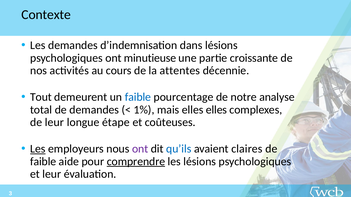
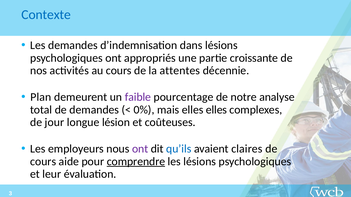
Contexte colour: black -> blue (46, 15)
minutieuse: minutieuse -> appropriés (150, 58)
Tout: Tout -> Plan (41, 97)
faible colour: blue -> purple (138, 97)
1%: 1% -> 0% (144, 110)
de leur: leur -> jour (54, 123)
étape: étape -> lésion (116, 123)
Les underline: present -> none (38, 149)
faible: faible -> cours (43, 162)
